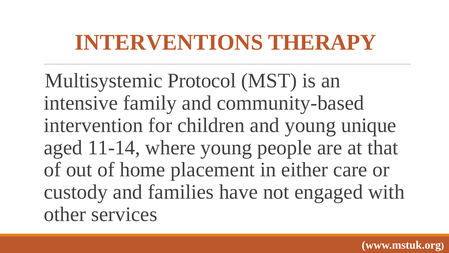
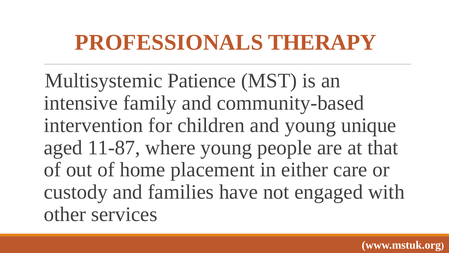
INTERVENTIONS: INTERVENTIONS -> PROFESSIONALS (169, 42)
Protocol: Protocol -> Patience (202, 81)
11-14: 11-14 -> 11-87 (114, 147)
